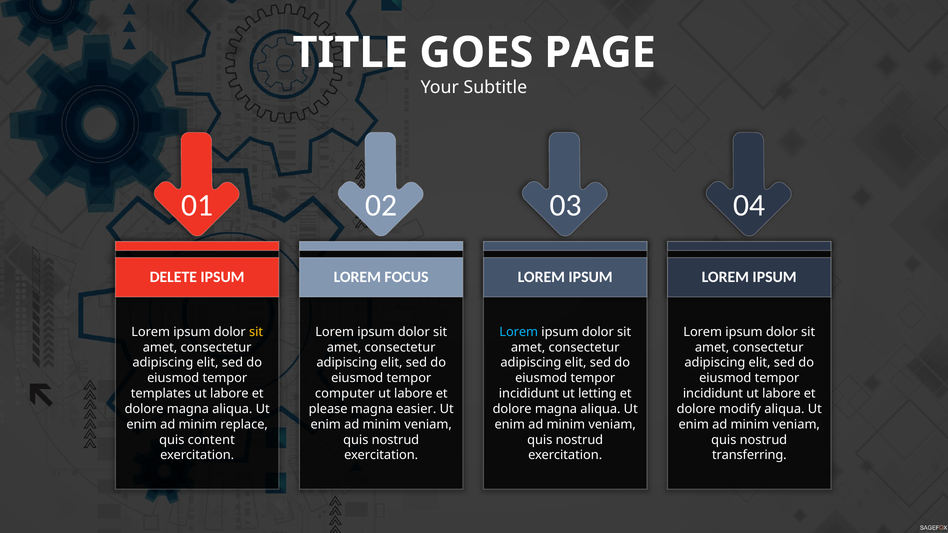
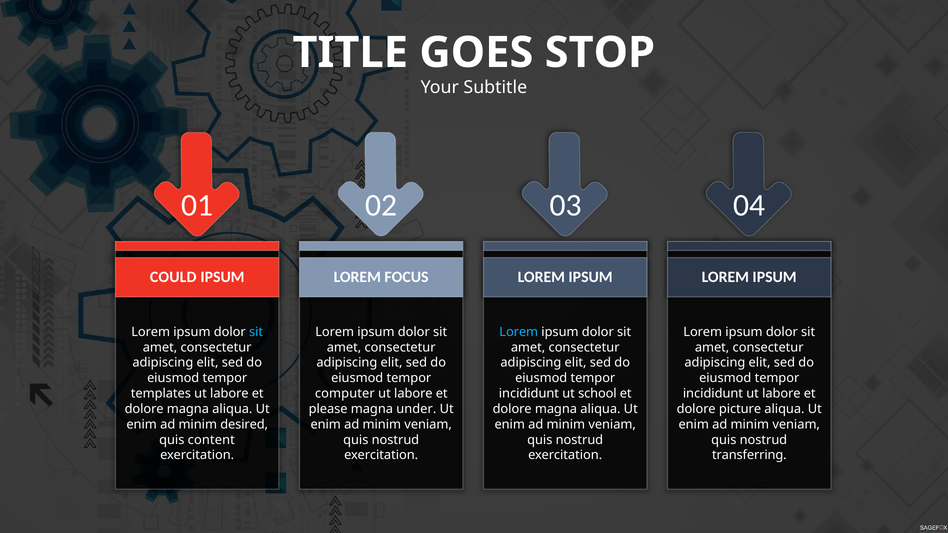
PAGE: PAGE -> STOP (600, 53)
DELETE: DELETE -> COULD (173, 277)
sit colour: yellow -> light blue (256, 332)
letting: letting -> school (597, 394)
easier: easier -> under (416, 409)
modify: modify -> picture (740, 409)
replace: replace -> desired (244, 425)
